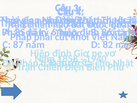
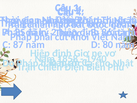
6: 6 -> 2 (54, 32)
82: 82 -> 80 (108, 45)
